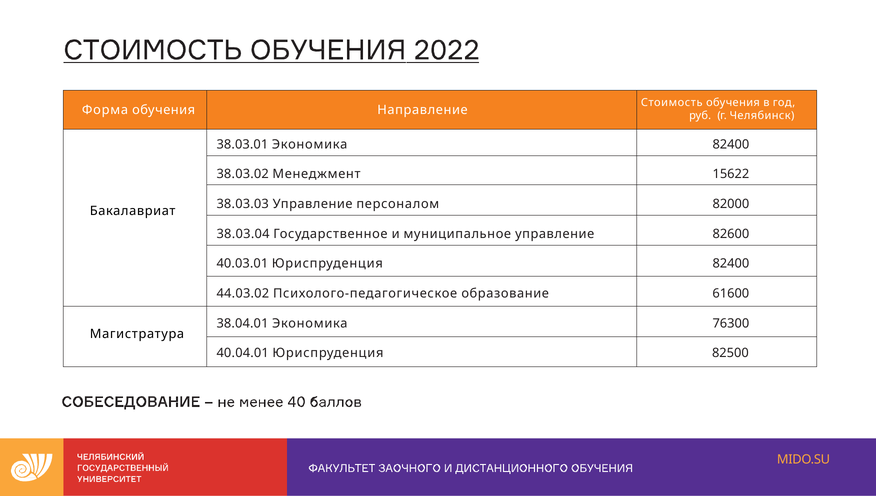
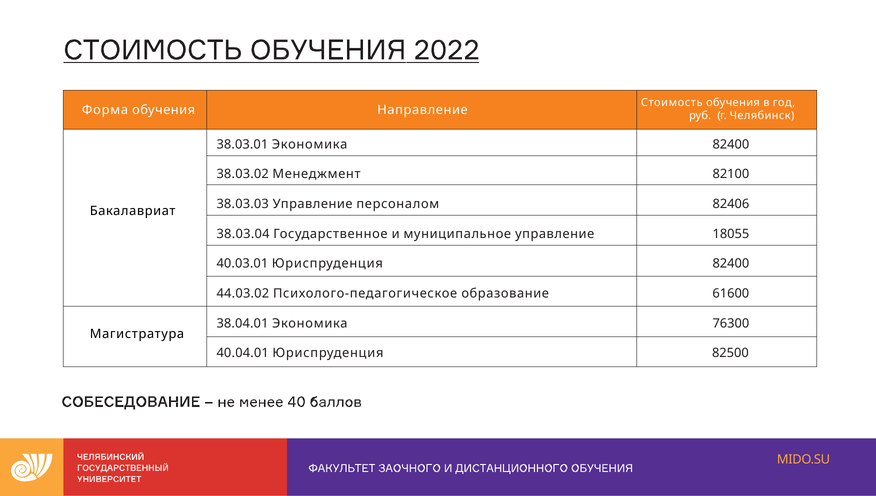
15622: 15622 -> 82100 (731, 174)
82000: 82000 -> 82406 (731, 204)
82600: 82600 -> 18055 (731, 234)
